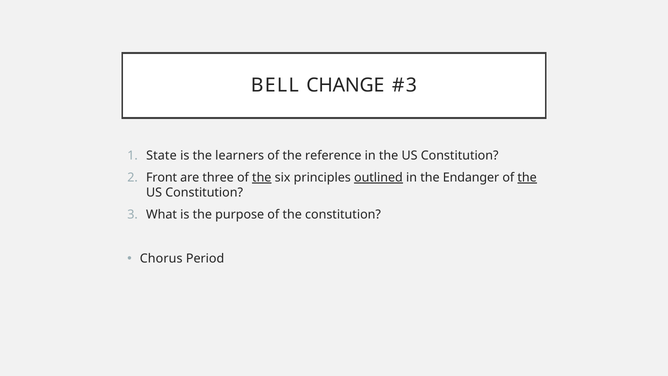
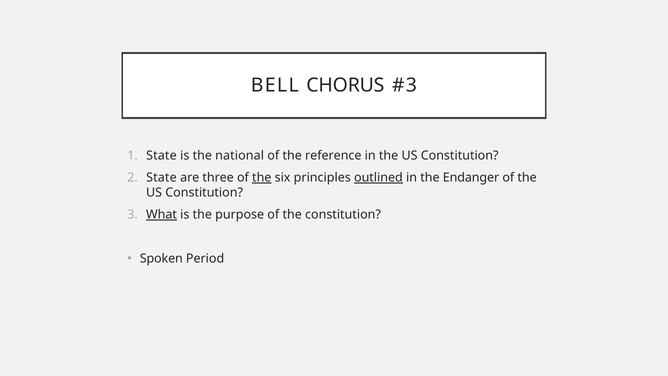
CHANGE: CHANGE -> CHORUS (345, 85)
learners: learners -> national (240, 155)
Front: Front -> State (161, 177)
the underline: present -> none (527, 177)
What underline: none -> present (162, 214)
Chorus: Chorus -> Spoken (161, 258)
